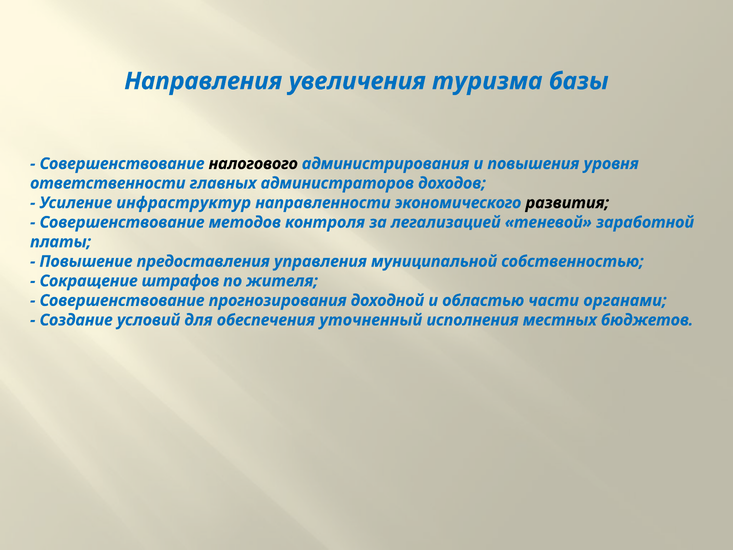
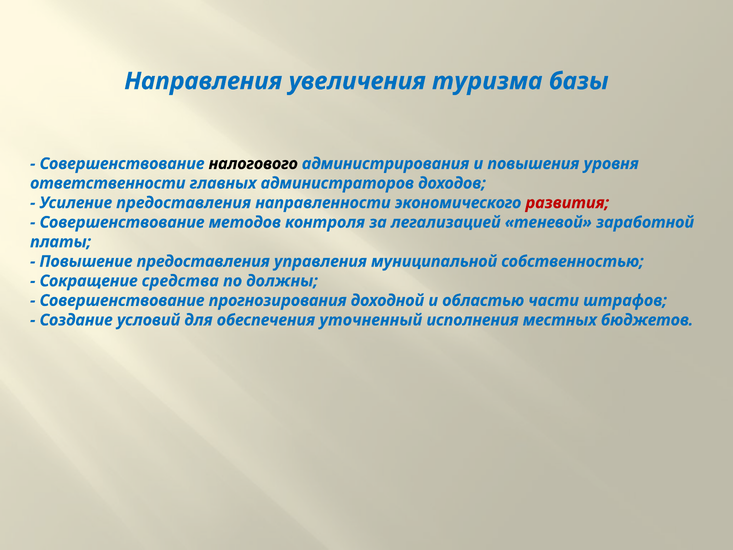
Усиление инфраструктур: инфраструктур -> предоставления (184, 203)
развития colour: black -> red (567, 203)
штрафов: штрафов -> средства (180, 281)
жителя: жителя -> должны (282, 281)
органами: органами -> штрафов (625, 300)
